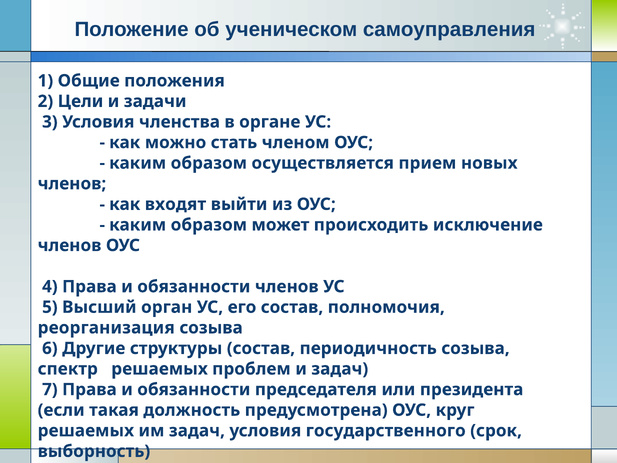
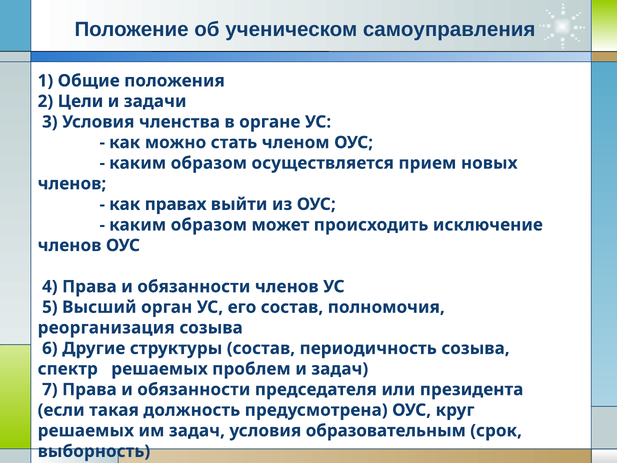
входят: входят -> правах (176, 204)
государственного: государственного -> образовательным (386, 430)
